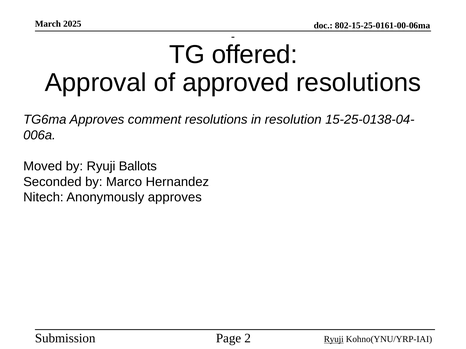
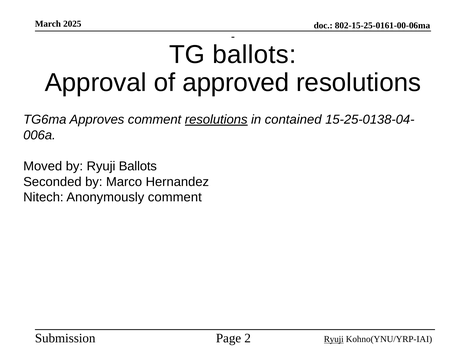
TG offered: offered -> ballots (254, 55)
resolutions underline: none -> present (216, 120)
resolution: resolution -> contained (293, 120)
Anonymously approves: approves -> comment (175, 198)
